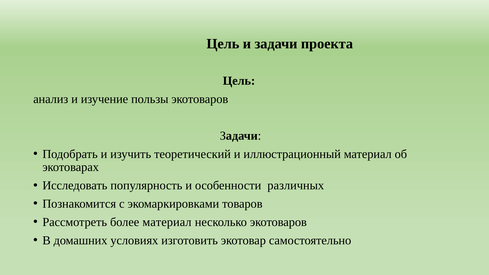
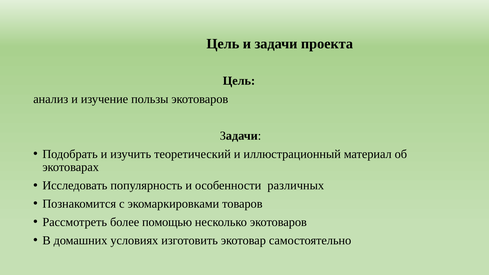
более материал: материал -> помощью (167, 222)
